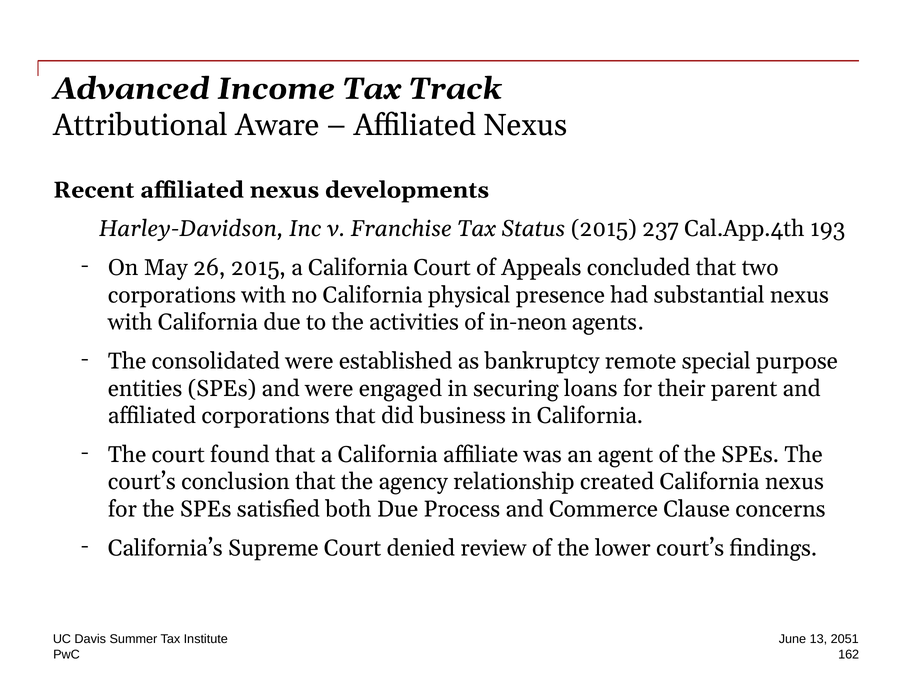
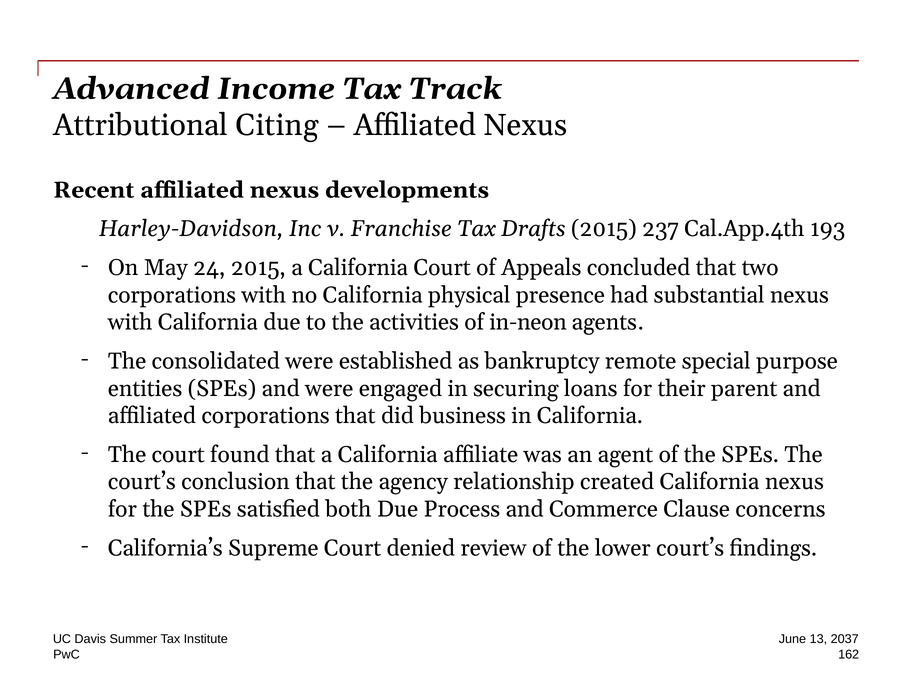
Aware: Aware -> Citing (277, 125)
Status: Status -> Drafts (533, 229)
26: 26 -> 24 (209, 268)
2051: 2051 -> 2037 (845, 639)
